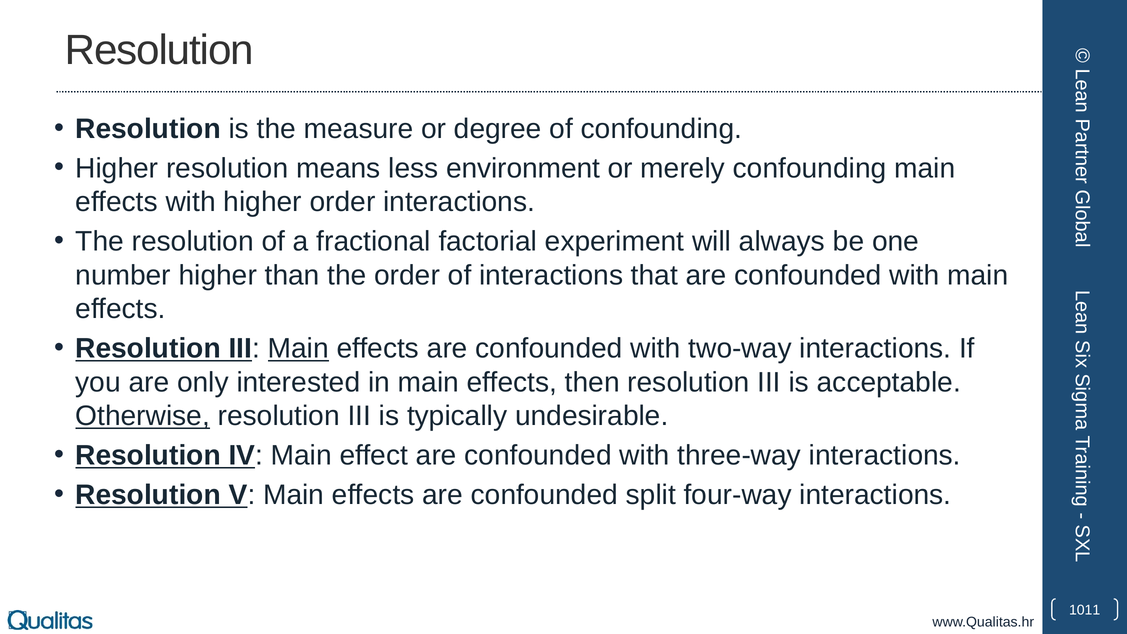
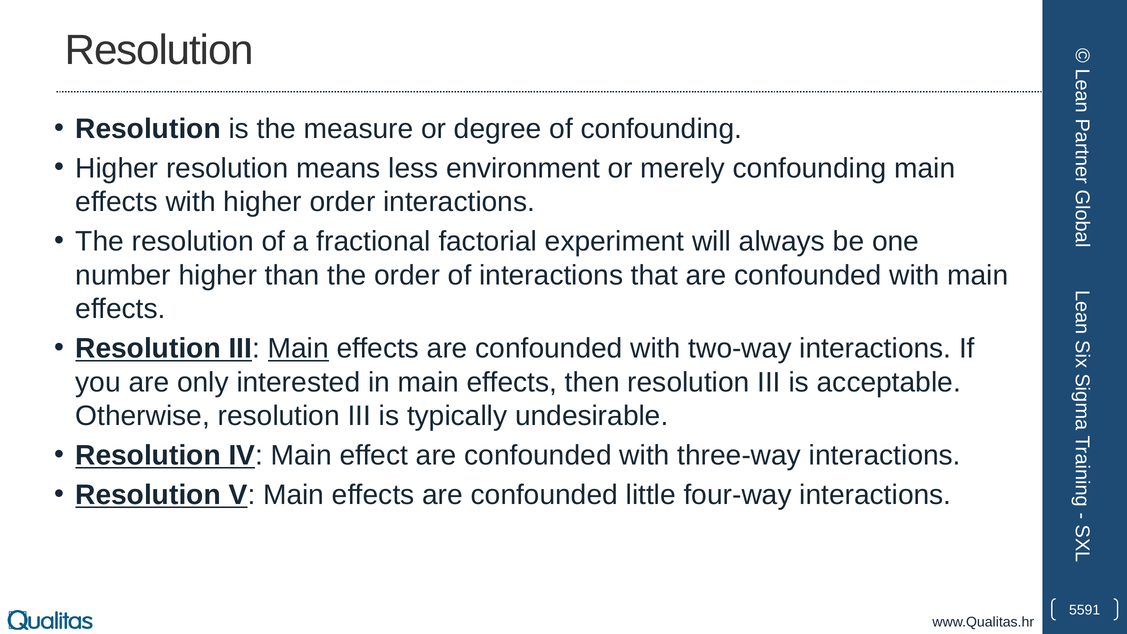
Otherwise underline: present -> none (143, 416)
split: split -> little (651, 495)
1011: 1011 -> 5591 (1085, 610)
